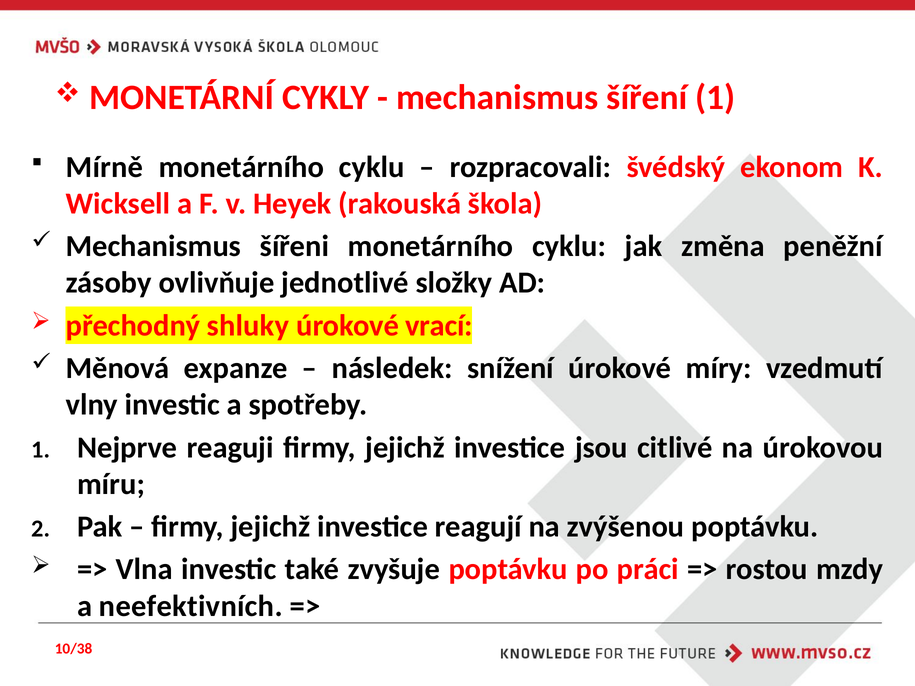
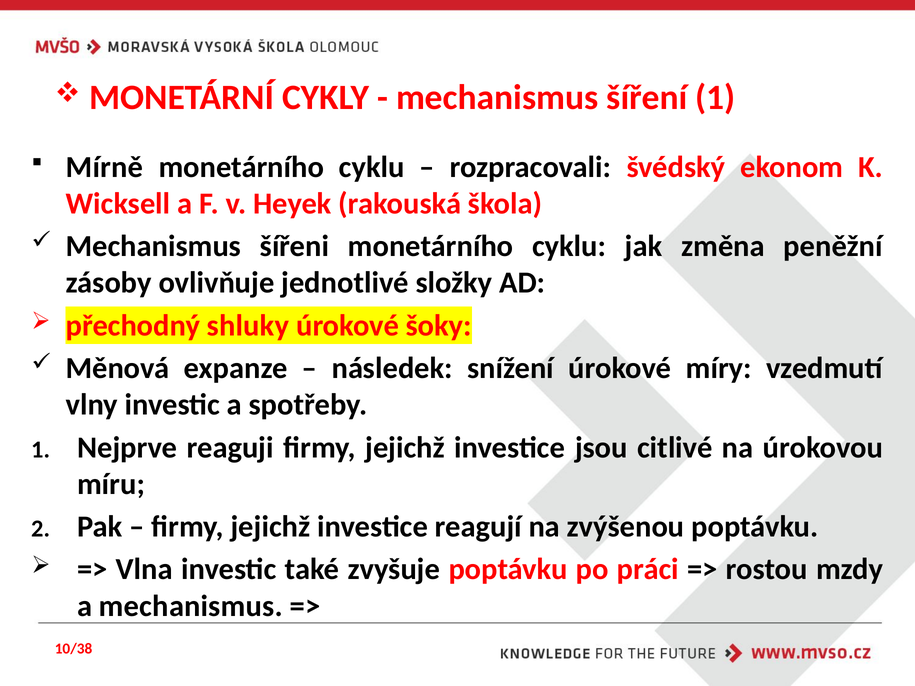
vrací: vrací -> šoky (439, 326)
a neefektivních: neefektivních -> mechanismus (191, 606)
